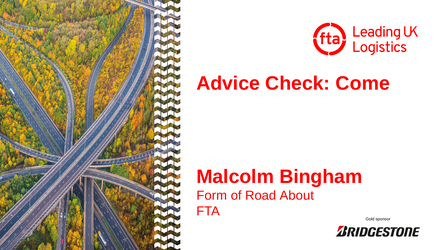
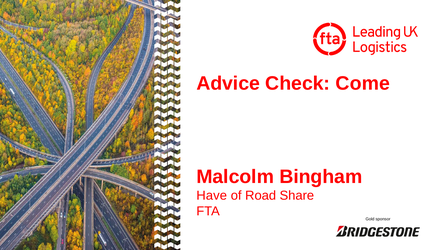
Form: Form -> Have (212, 195)
About: About -> Share (297, 195)
